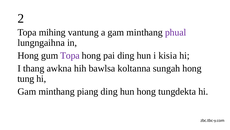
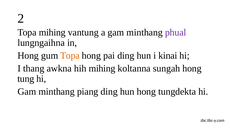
Topa colour: purple -> orange (70, 55)
kisia: kisia -> kinai (168, 55)
hih bawlsa: bawlsa -> mihing (102, 68)
